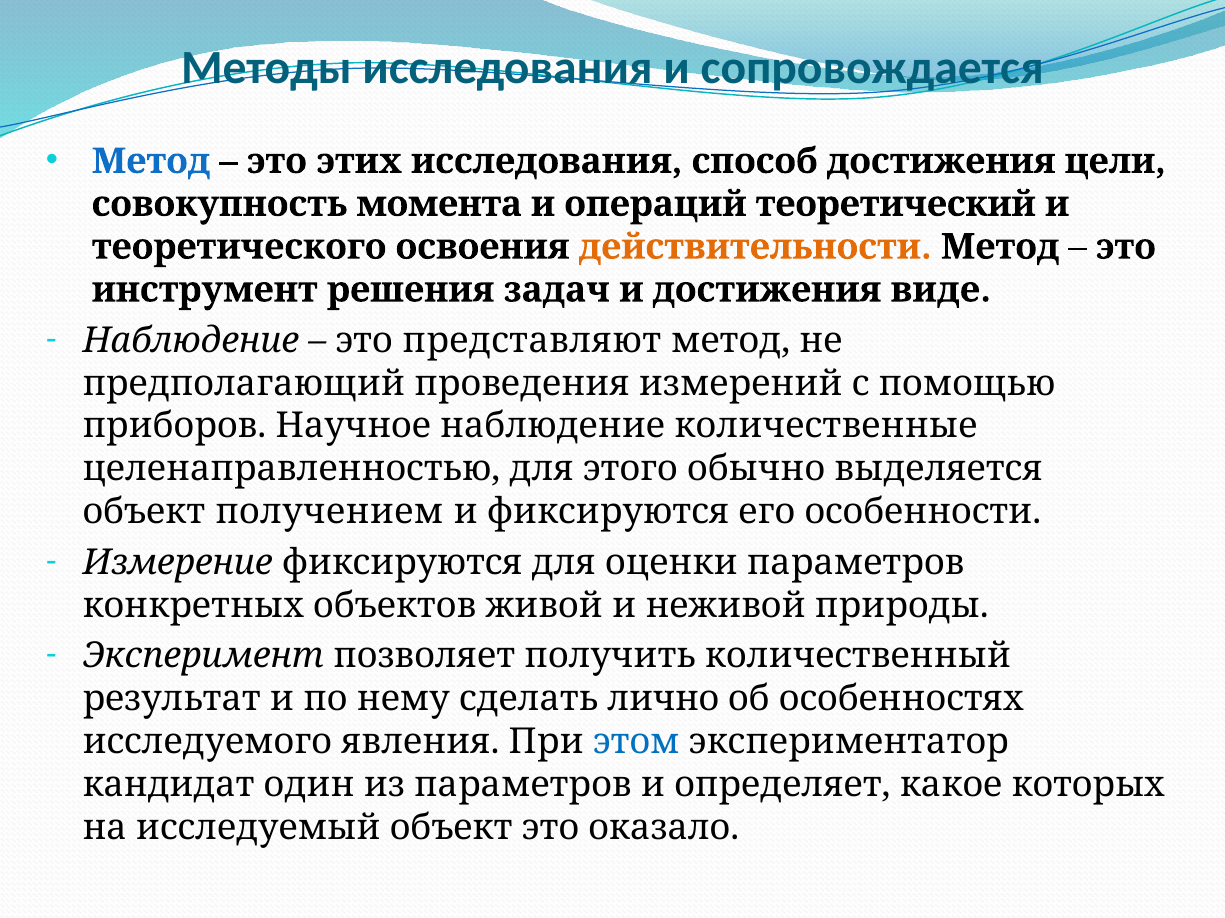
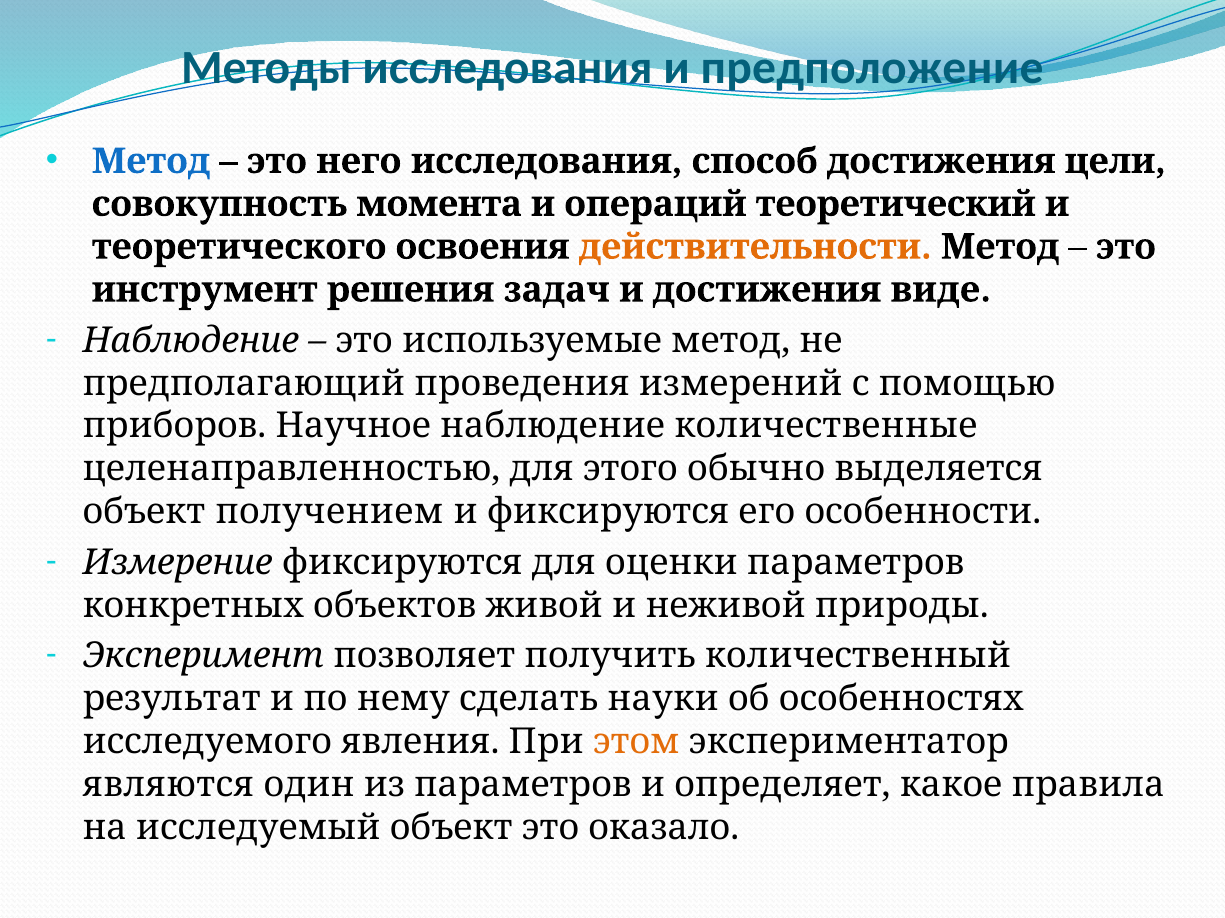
сопровождается: сопровождается -> предположение (872, 67)
этих: этих -> него (359, 161)
представляют: представляют -> используемые (532, 341)
лично: лично -> науки (663, 699)
этом colour: blue -> orange (636, 742)
кандидат: кандидат -> являются (168, 785)
которых: которых -> правила (1088, 785)
